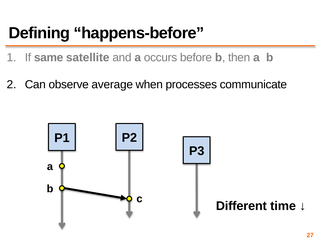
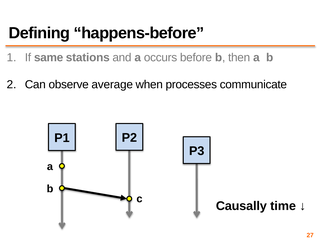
satellite: satellite -> stations (88, 58)
Different: Different -> Causally (241, 206)
